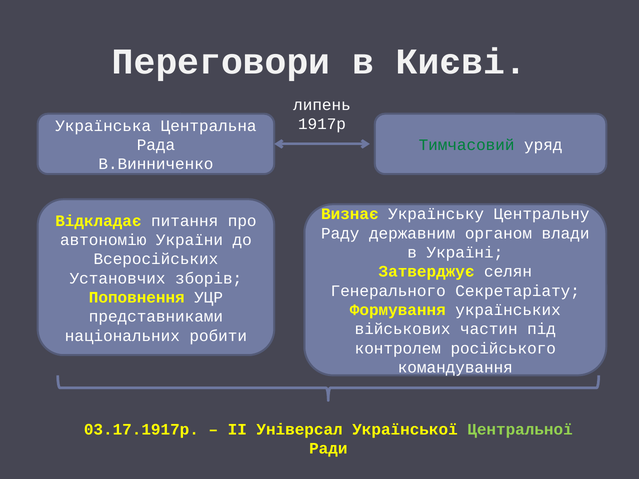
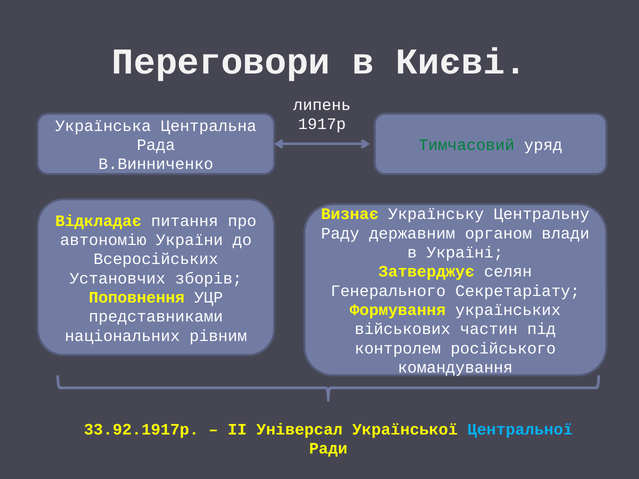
робити: робити -> рівним (218, 336)
03.17.1917р: 03.17.1917р -> 33.92.1917р (141, 430)
Центральної colour: light green -> light blue (520, 430)
